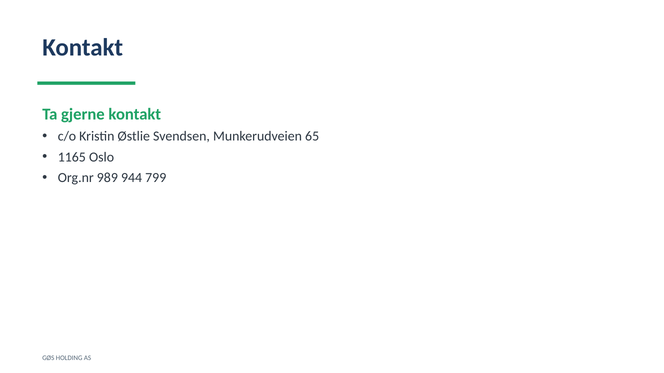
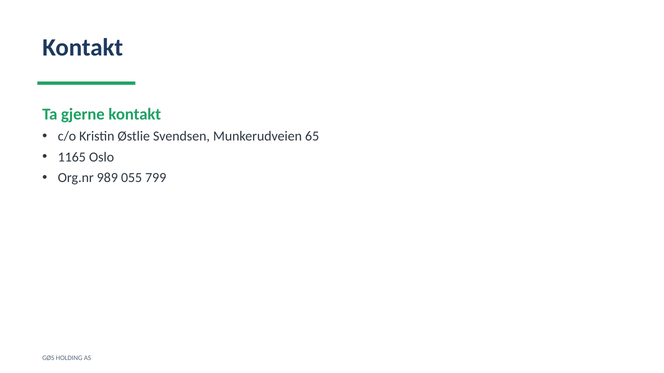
944: 944 -> 055 (132, 178)
